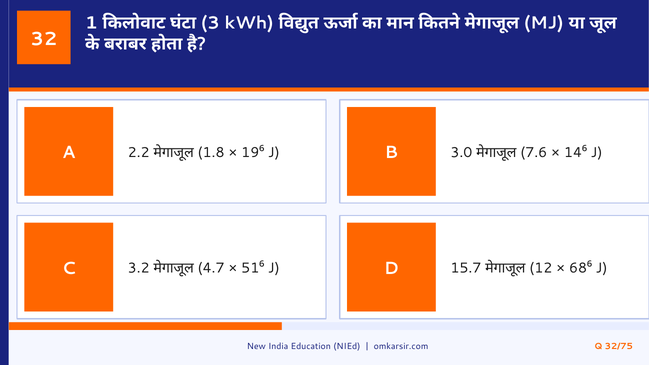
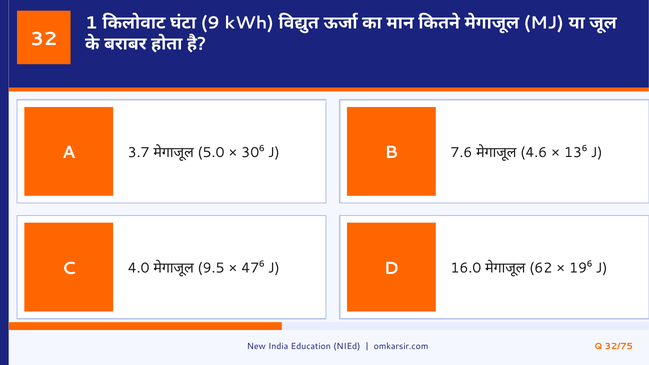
3: 3 -> 9 (210, 23)
2.2: 2.2 -> 3.7 (139, 152)
1.8: 1.8 -> 5.0 (211, 152)
19: 19 -> 30 (250, 152)
3.0: 3.0 -> 7.6 (461, 152)
7.6: 7.6 -> 4.6 (534, 152)
14: 14 -> 13 (573, 152)
3.2: 3.2 -> 4.0 (139, 268)
4.7: 4.7 -> 9.5 (211, 268)
51: 51 -> 47 (250, 268)
15.7: 15.7 -> 16.0 (466, 268)
12: 12 -> 62 (541, 268)
68: 68 -> 19 (578, 268)
